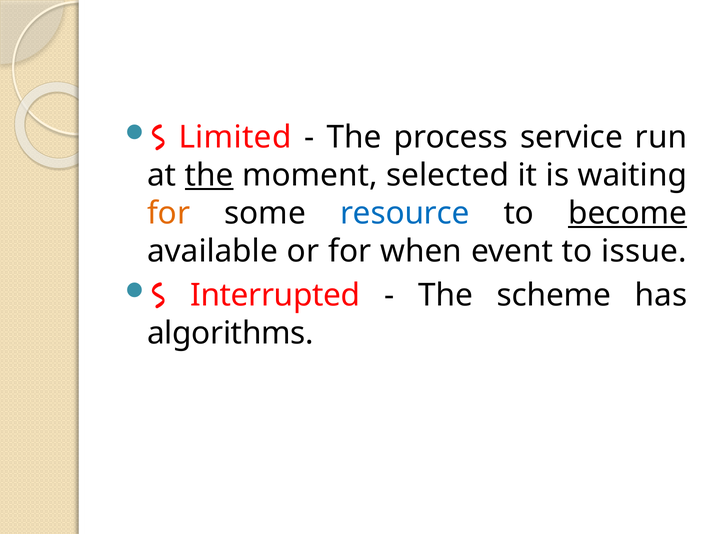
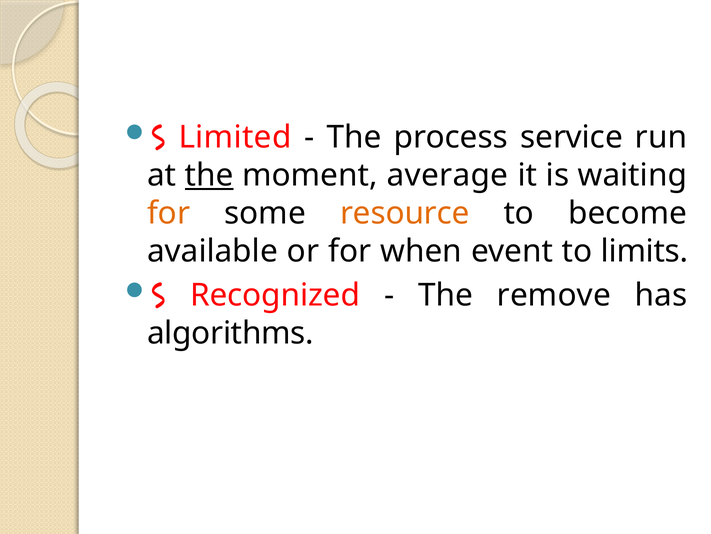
selected: selected -> average (448, 175)
resource colour: blue -> orange (405, 213)
become underline: present -> none (628, 213)
issue: issue -> limits (644, 251)
Interrupted: Interrupted -> Recognized (275, 295)
scheme: scheme -> remove (554, 295)
